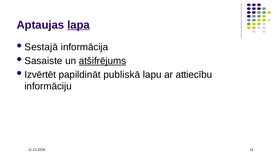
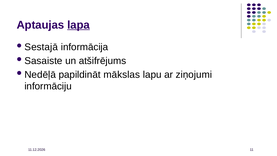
atšifrējums underline: present -> none (102, 61)
Izvērtēt: Izvērtēt -> Nedēļā (40, 75)
publiskā: publiskā -> mākslas (122, 75)
attiecību: attiecību -> ziņojumi (194, 75)
